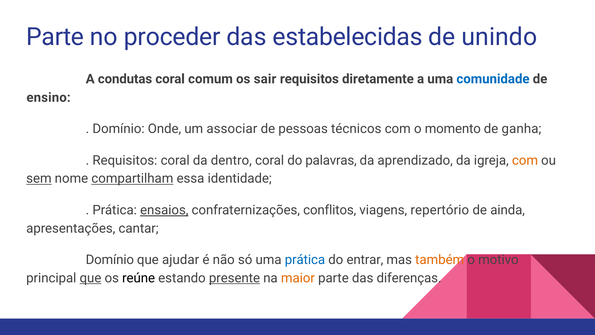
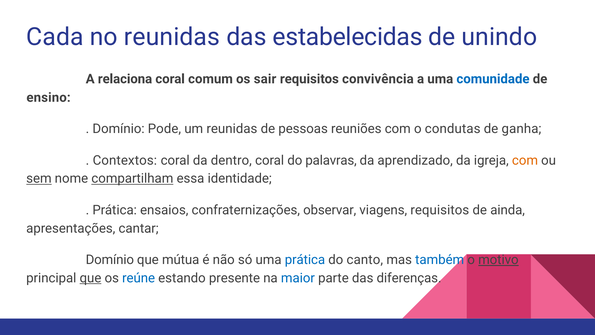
Parte: Parte -> Cada (55, 37)
no proceder: proceder -> reunidas (172, 37)
condutas: condutas -> relaciona (125, 79)
diretamente: diretamente -> convivência (378, 79)
Onde: Onde -> Pode (164, 129)
um associar: associar -> reunidas (232, 129)
técnicos: técnicos -> reuniões (356, 129)
momento: momento -> condutas (453, 129)
Requisitos: Requisitos -> Contextos (125, 160)
ensaios underline: present -> none (164, 210)
conflitos: conflitos -> observar (330, 210)
viagens repertório: repertório -> requisitos (440, 210)
ajudar: ajudar -> mútua (181, 260)
entrar: entrar -> canto (365, 260)
também colour: orange -> blue (440, 260)
motivo underline: none -> present (498, 260)
reúne colour: black -> blue (139, 278)
presente underline: present -> none (234, 278)
maior colour: orange -> blue (298, 278)
